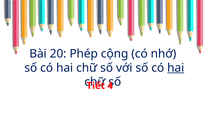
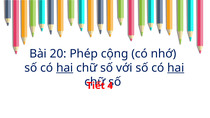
hai underline: none -> present (65, 68)
